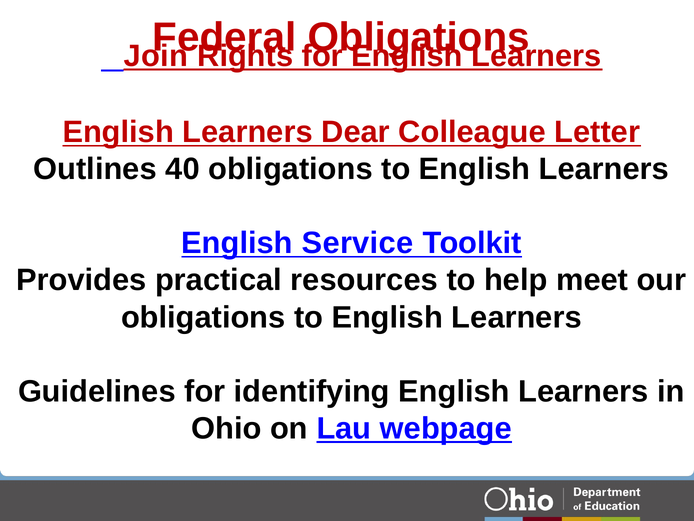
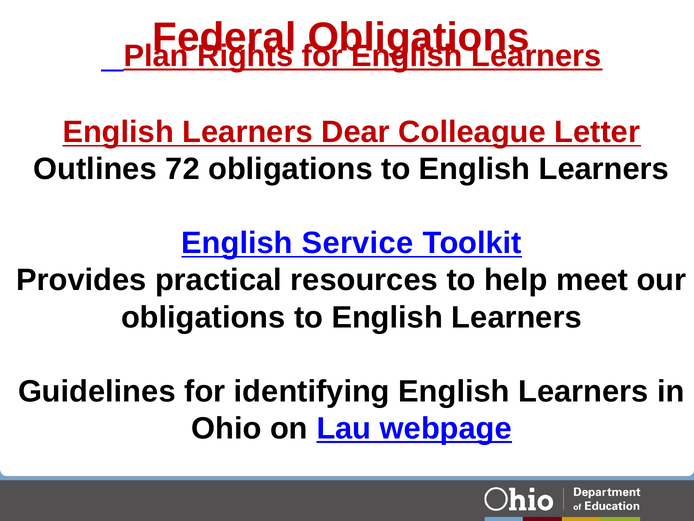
Join: Join -> Plan (156, 56)
40: 40 -> 72 (183, 169)
